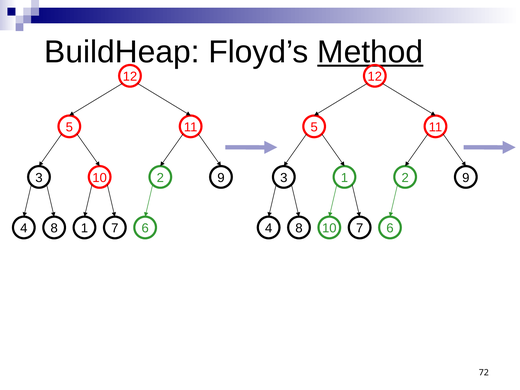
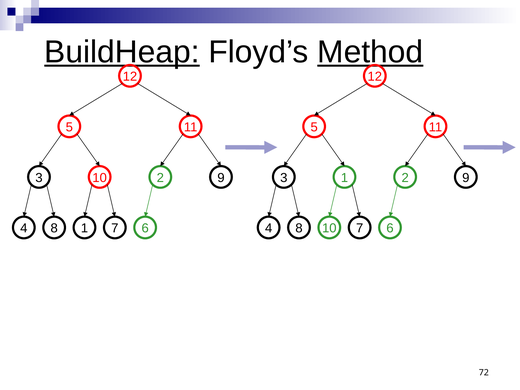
BuildHeap underline: none -> present (122, 52)
